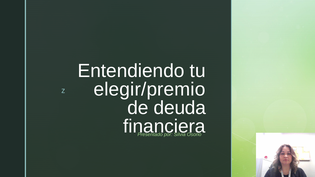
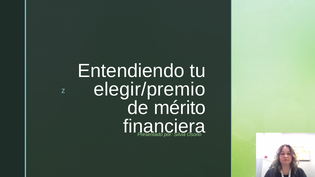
deuda: deuda -> mérito (180, 108)
